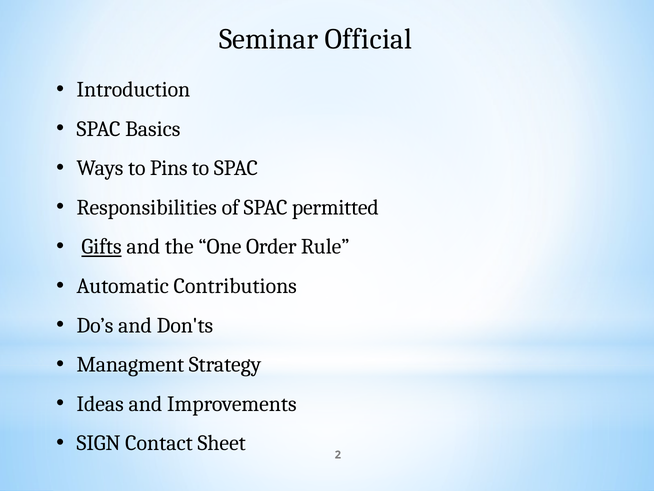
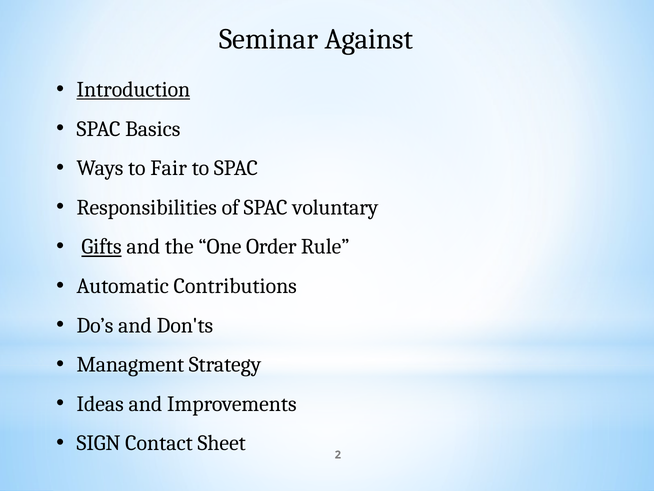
Official: Official -> Against (369, 39)
Introduction underline: none -> present (133, 90)
Pins: Pins -> Fair (169, 168)
permitted: permitted -> voluntary (335, 207)
